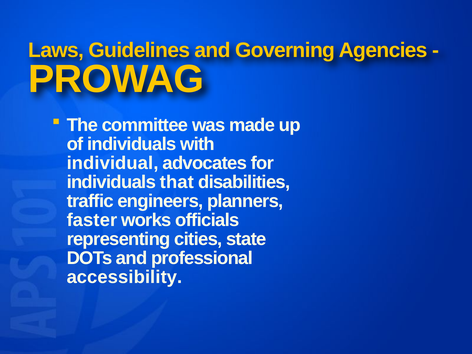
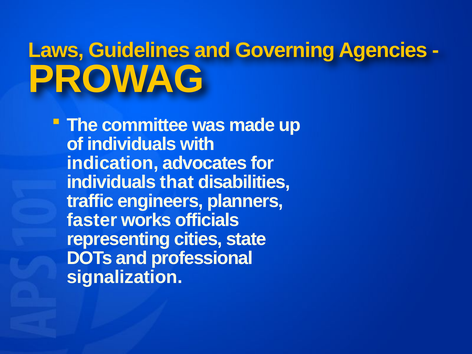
individual: individual -> indication (113, 163)
accessibility: accessibility -> signalization (125, 277)
